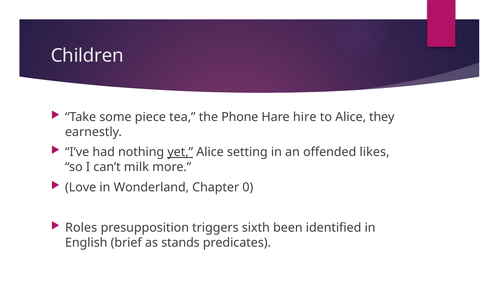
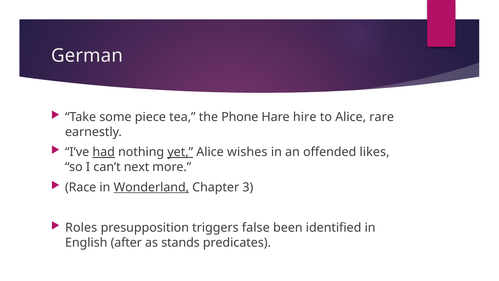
Children: Children -> German (87, 56)
they: they -> rare (382, 117)
had underline: none -> present (104, 152)
setting: setting -> wishes (247, 152)
milk: milk -> next (137, 167)
Love: Love -> Race (81, 187)
Wonderland underline: none -> present (151, 187)
0: 0 -> 3 (248, 187)
sixth: sixth -> false (256, 227)
brief: brief -> after (126, 242)
